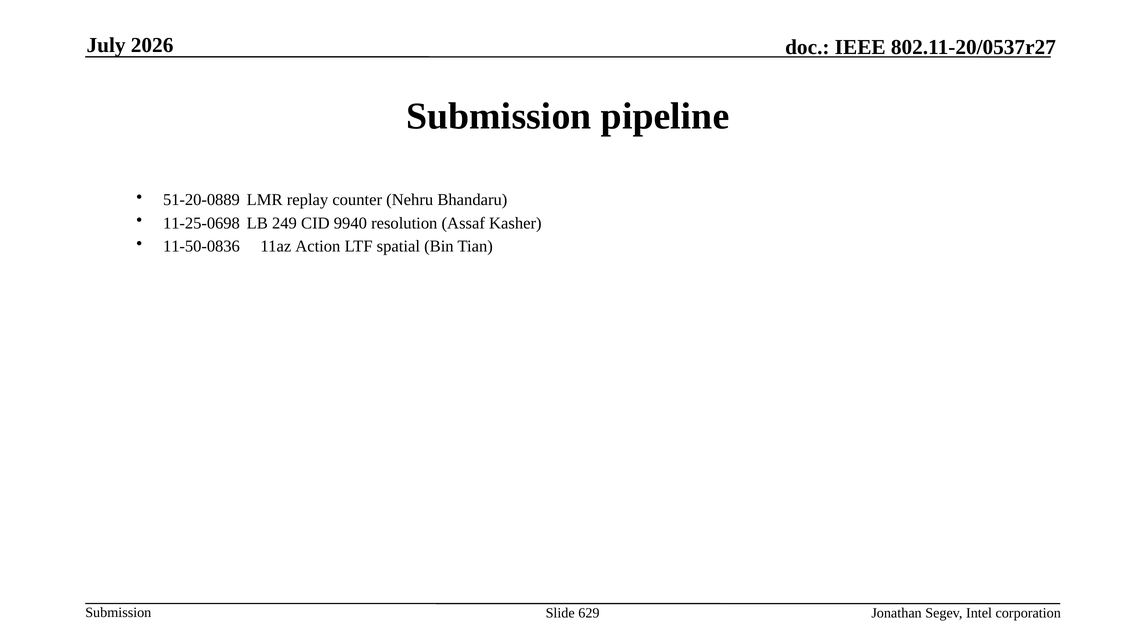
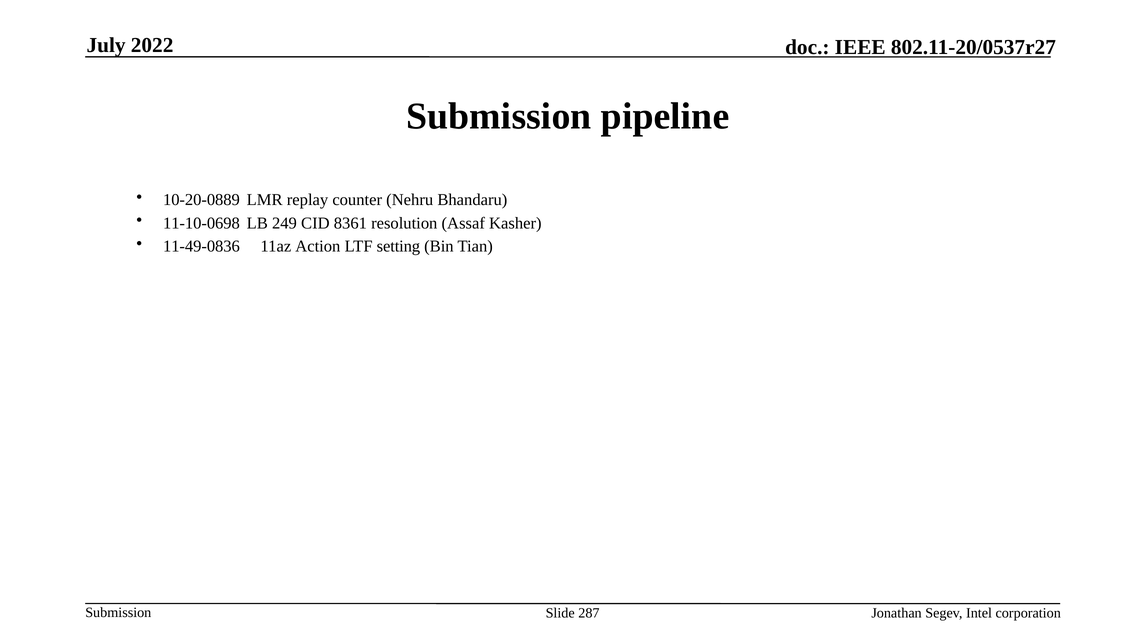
2026: 2026 -> 2022 (152, 45)
51-20-0889: 51-20-0889 -> 10-20-0889 (201, 200)
11-25-0698: 11-25-0698 -> 11-10-0698 (201, 223)
9940: 9940 -> 8361 (350, 223)
11-50-0836: 11-50-0836 -> 11-49-0836 (201, 246)
spatial: spatial -> setting (398, 246)
629: 629 -> 287 (589, 613)
